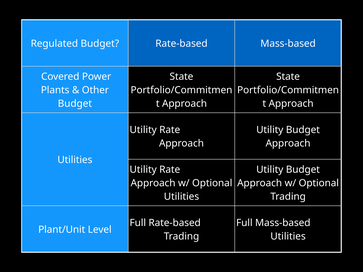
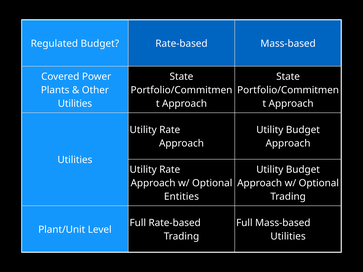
Budget: Budget -> Utilities (75, 104)
Utilities: Utilities -> Entities (181, 197)
